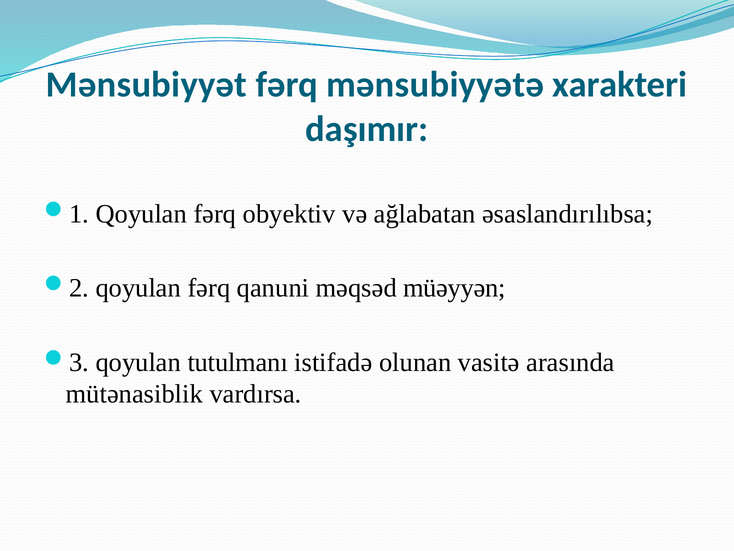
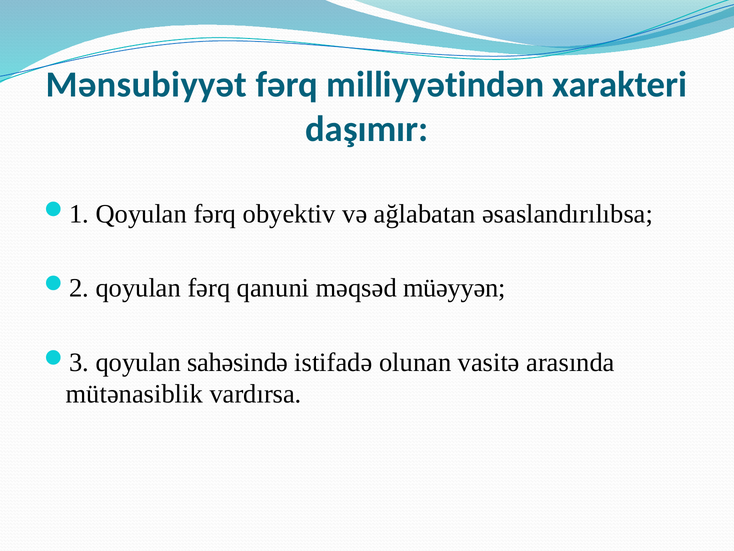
mənsubiyyətə: mənsubiyyətə -> milliyyətindən (435, 85)
tutulmanı: tutulmanı -> sahəsində (238, 362)
